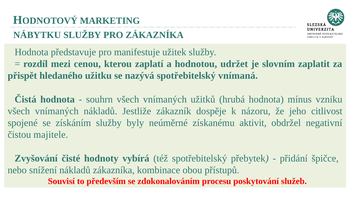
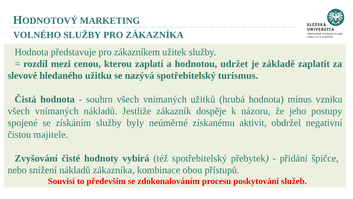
NÁBYTKU: NÁBYTKU -> VOLNÉHO (37, 35)
manifestuje: manifestuje -> zákazníkem (137, 52)
slovním: slovním -> základě (278, 64)
přispět: přispět -> slevové (22, 76)
vnímaná: vnímaná -> turismus (238, 76)
citlivost: citlivost -> postupy (327, 111)
